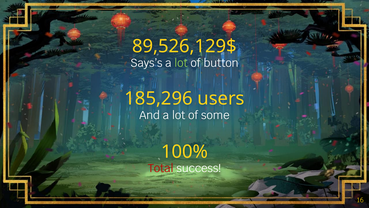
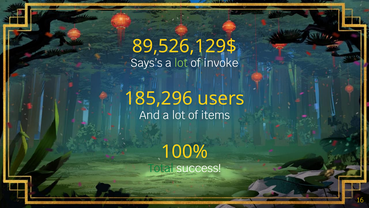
button: button -> invoke (221, 63)
some: some -> items (215, 115)
Total colour: red -> green (161, 168)
